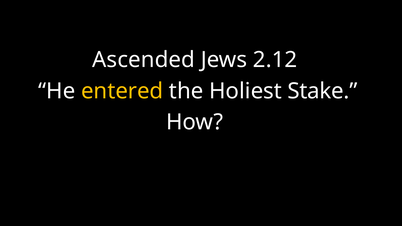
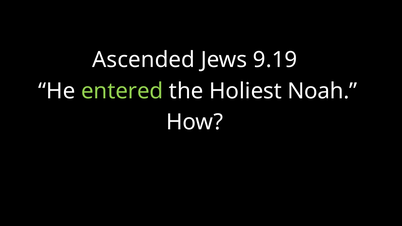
2.12: 2.12 -> 9.19 (275, 60)
entered colour: yellow -> light green (122, 91)
Stake: Stake -> Noah (322, 91)
